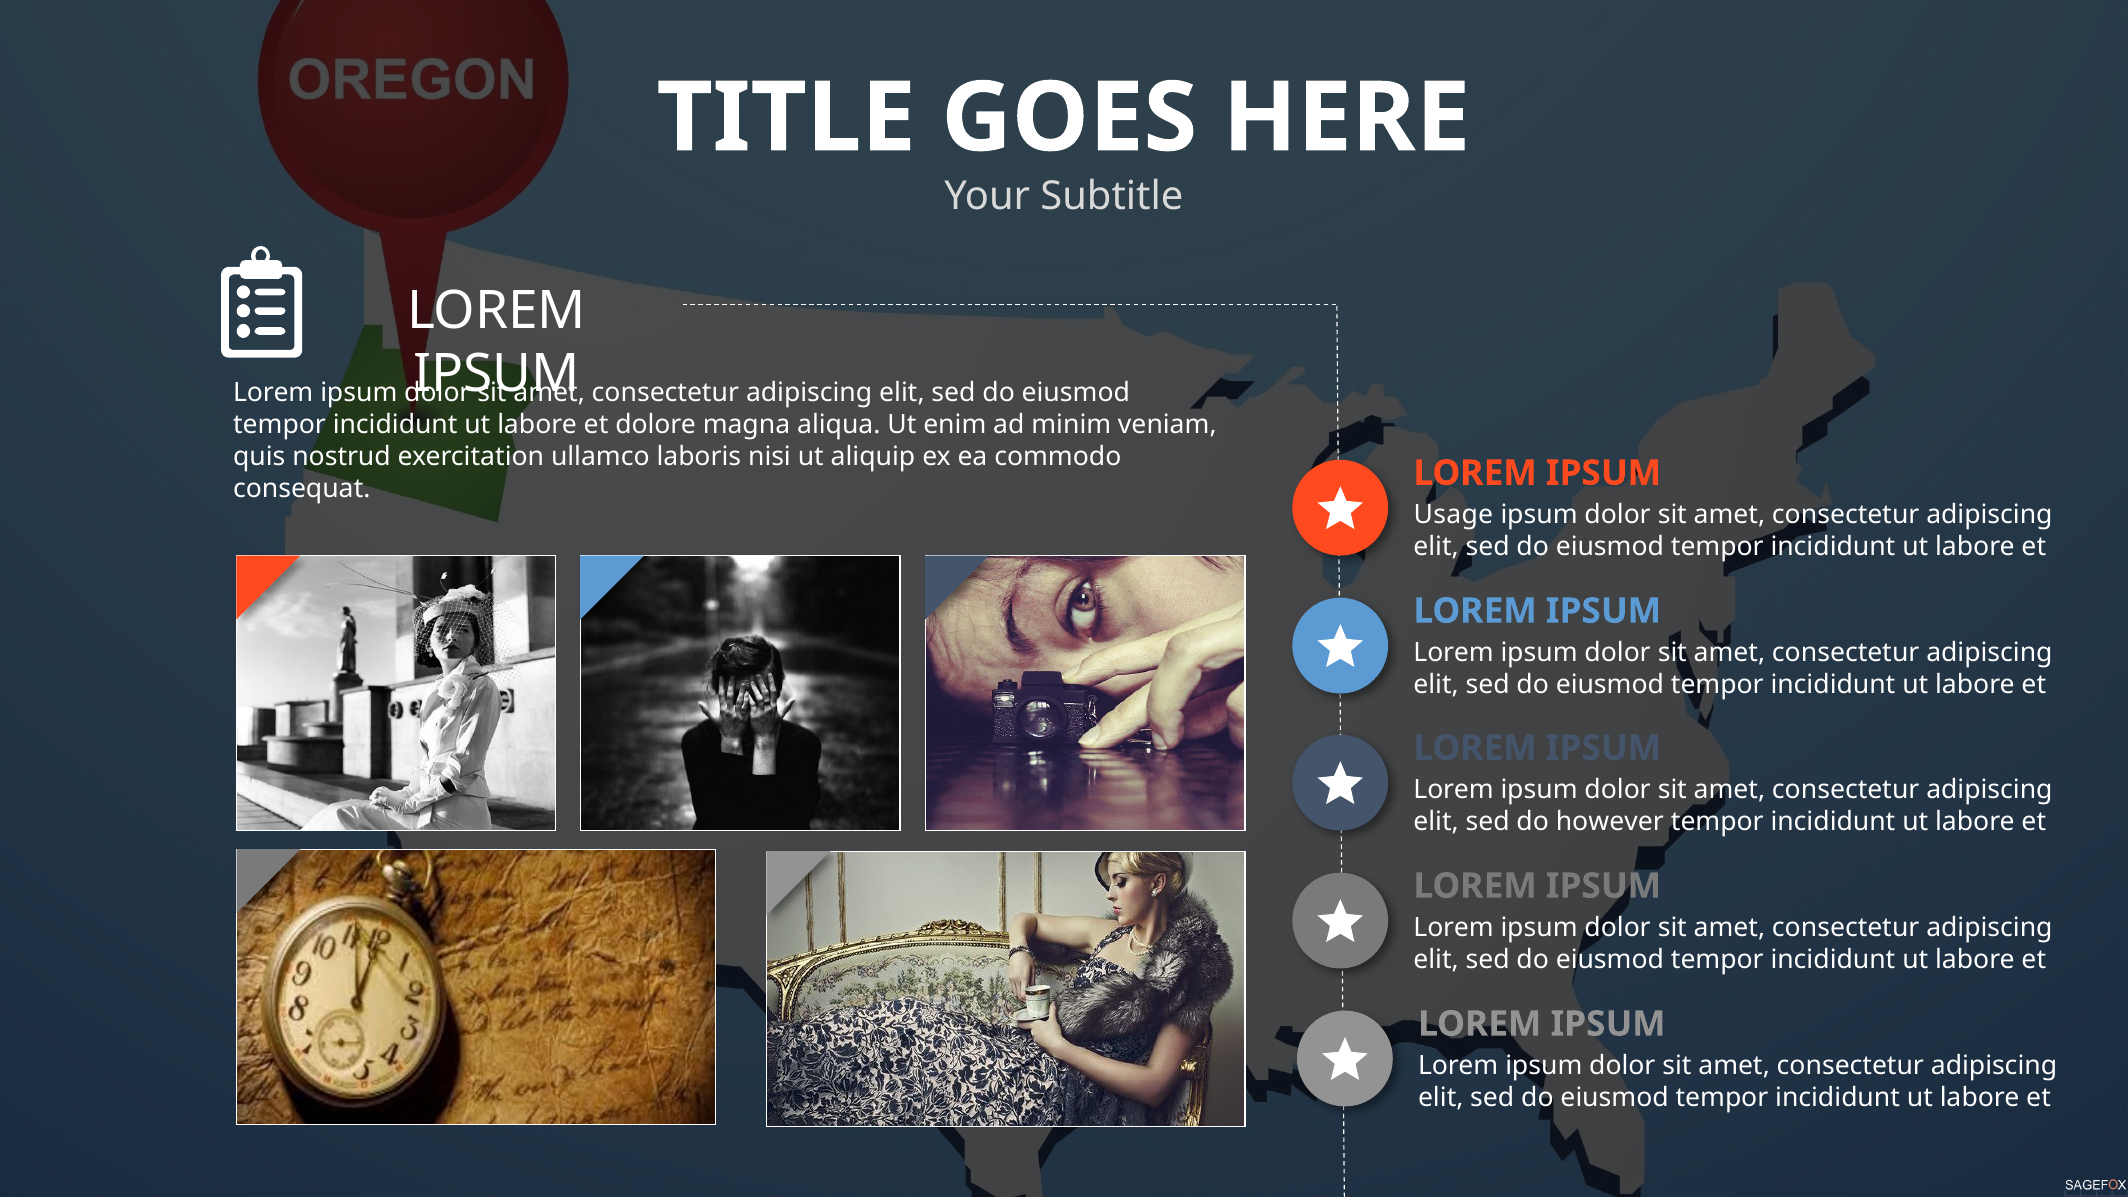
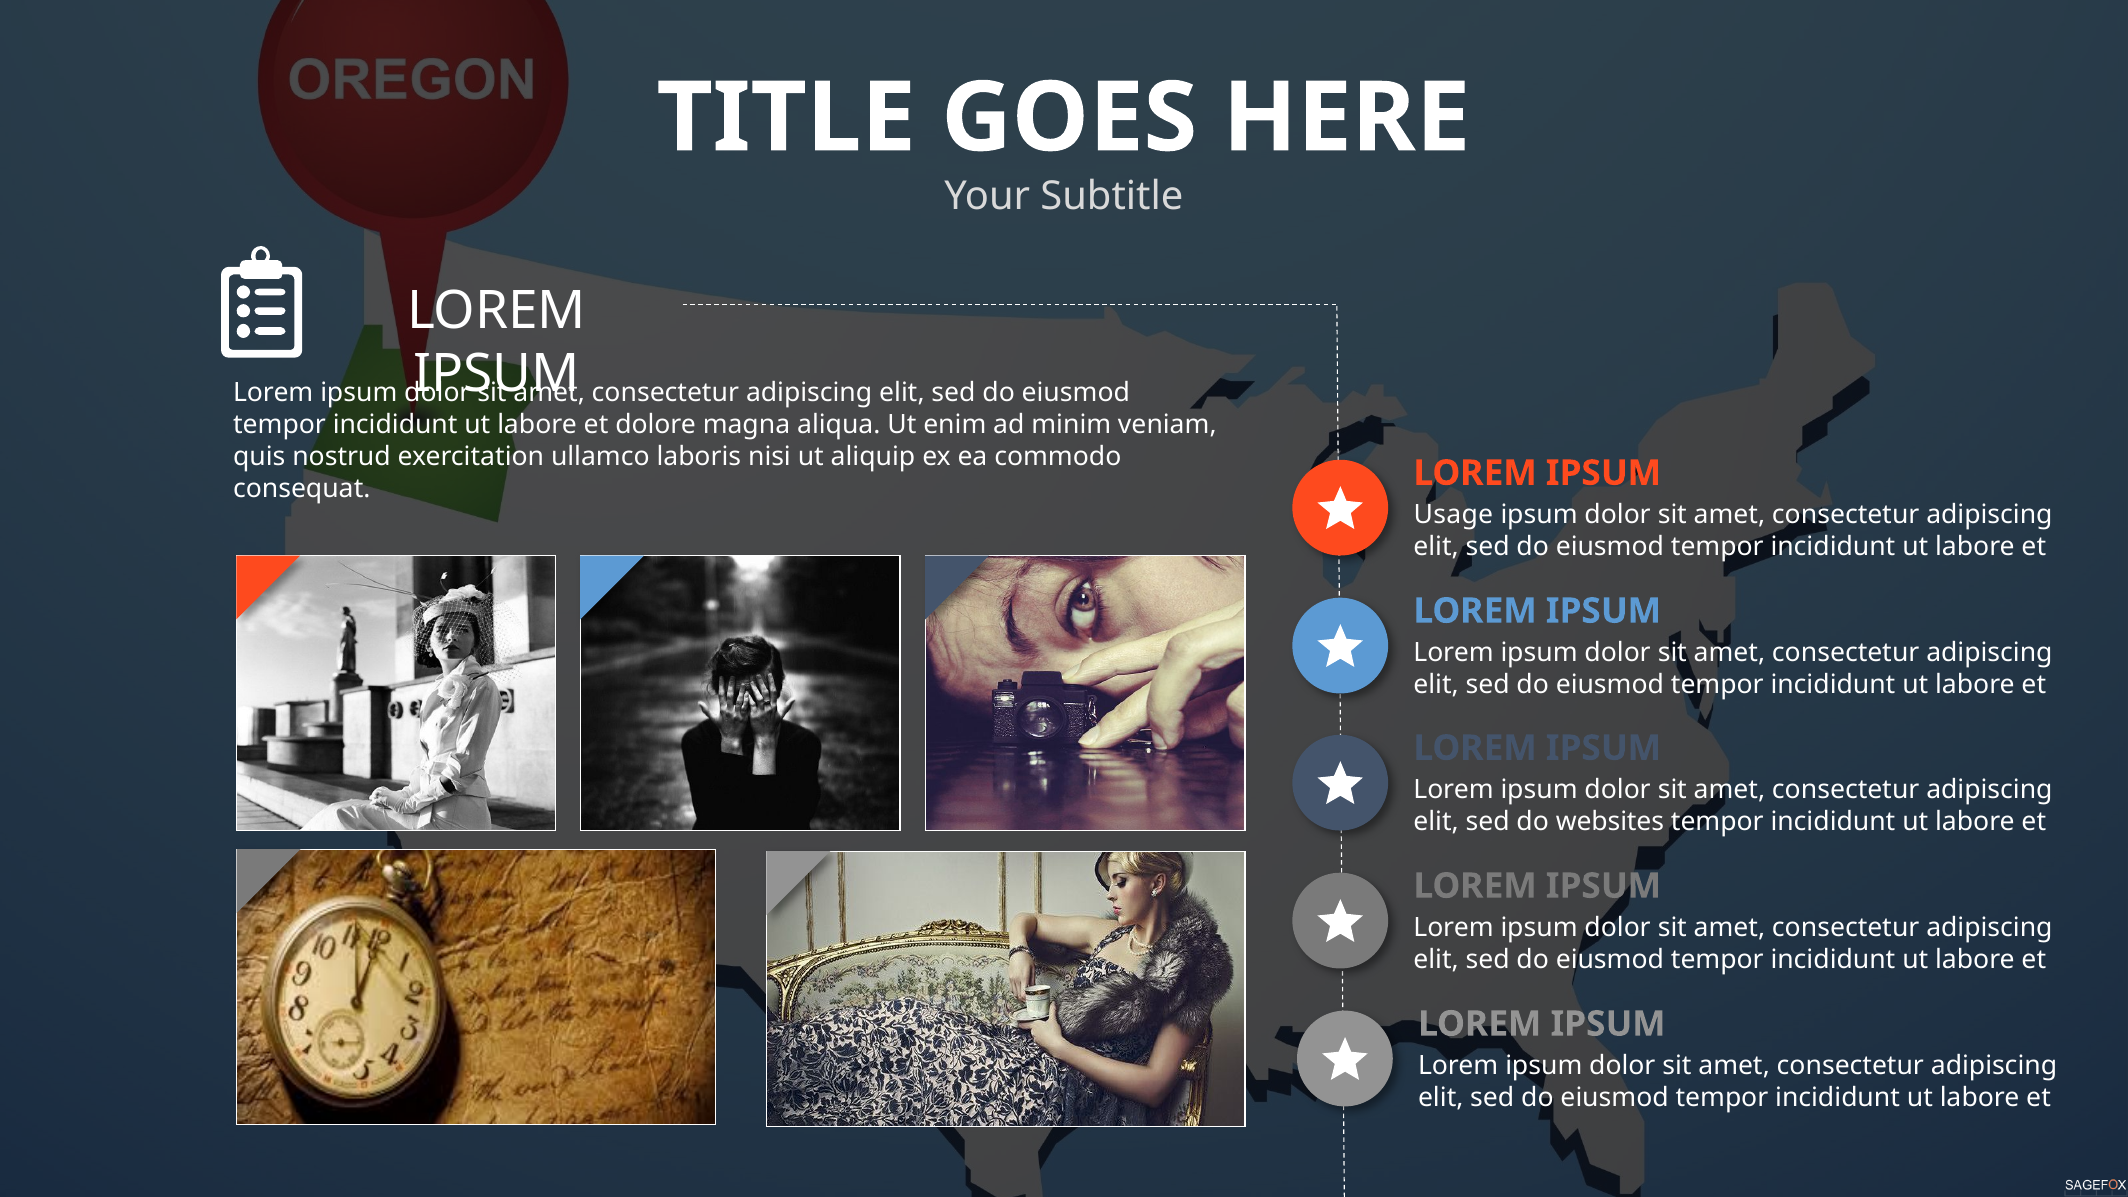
however: however -> websites (1610, 822)
